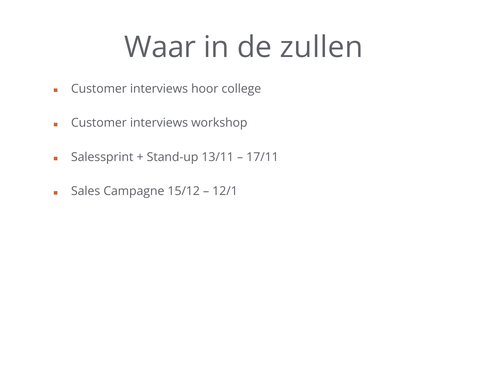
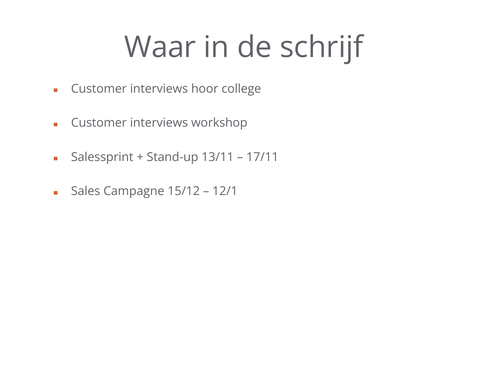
zullen: zullen -> schrijf (322, 47)
